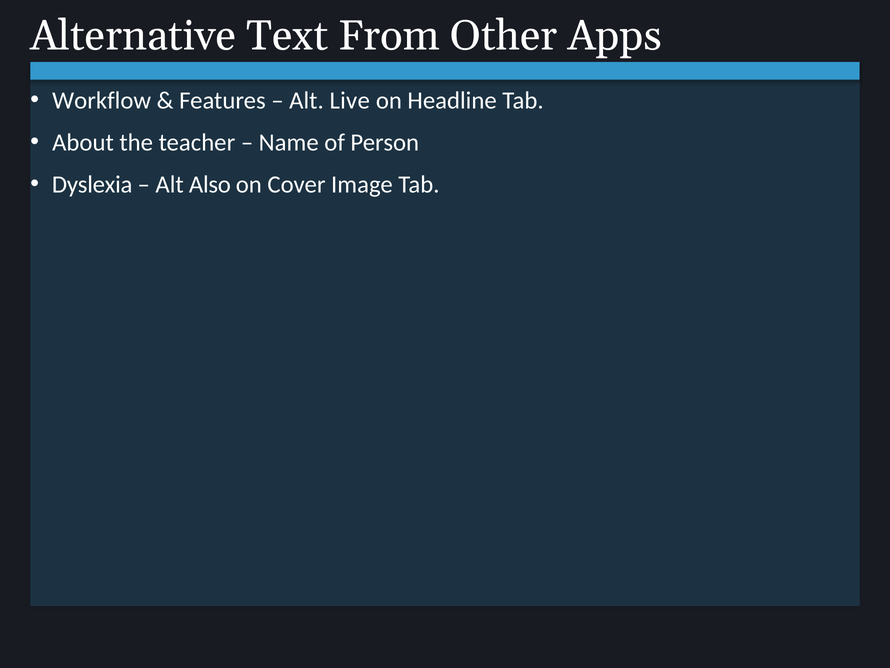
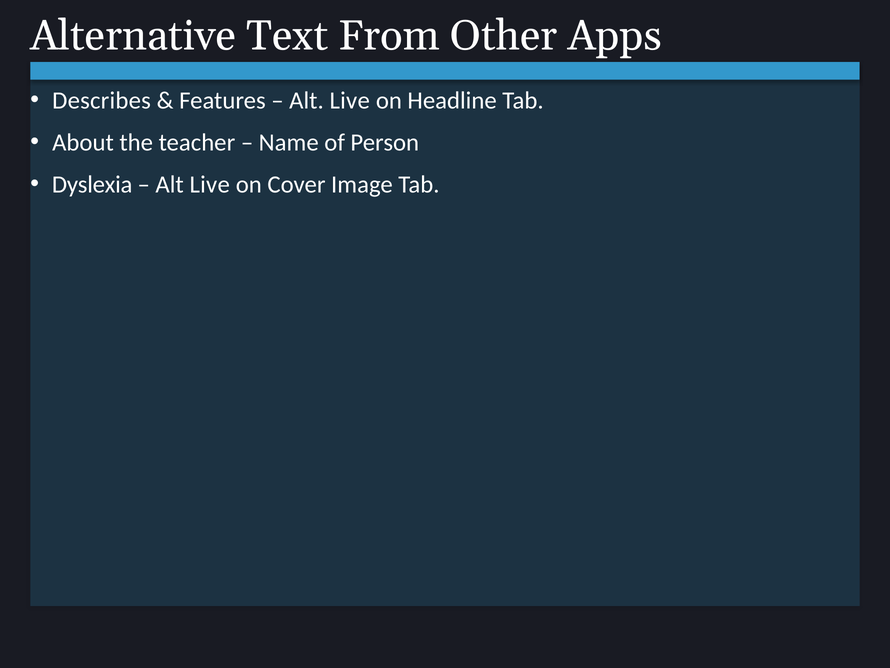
Workflow: Workflow -> Describes (102, 100)
Also: Also -> Live (210, 185)
